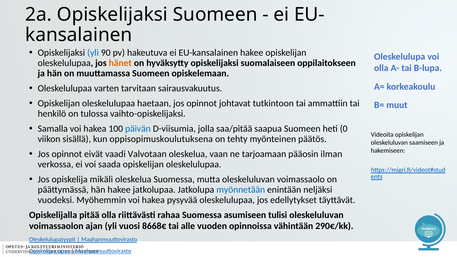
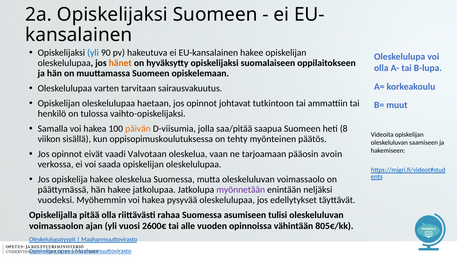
päivän colour: blue -> orange (138, 129)
0: 0 -> 8 (344, 129)
oppisopimuskoulutuksena: oppisopimuskoulutuksena -> oppisopimuskoulutuksessa (161, 139)
ilman: ilman -> avoin (331, 154)
opiskelija mikäli: mikäli -> hakee (101, 179)
myönnetään colour: blue -> purple (241, 190)
8668€: 8668€ -> 2600€ (154, 226)
290€/kk: 290€/kk -> 805€/kk (334, 226)
